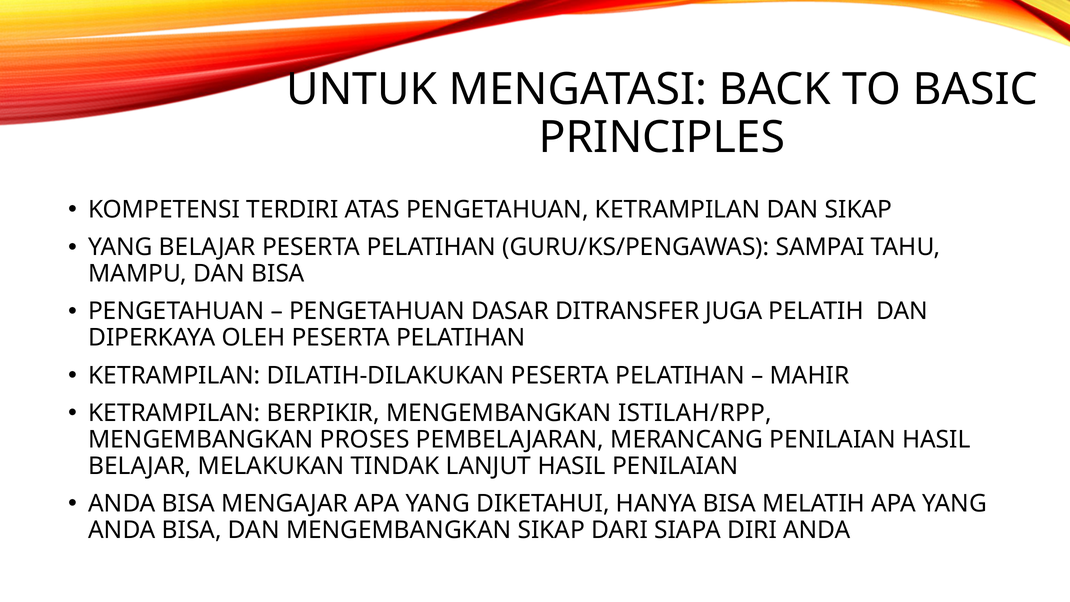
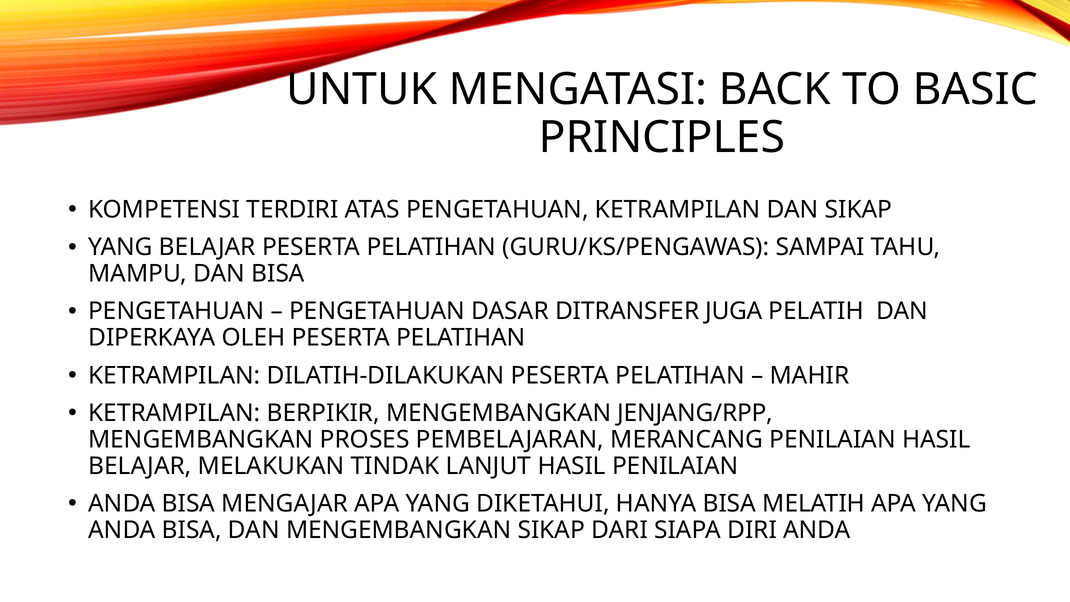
ISTILAH/RPP: ISTILAH/RPP -> JENJANG/RPP (695, 413)
